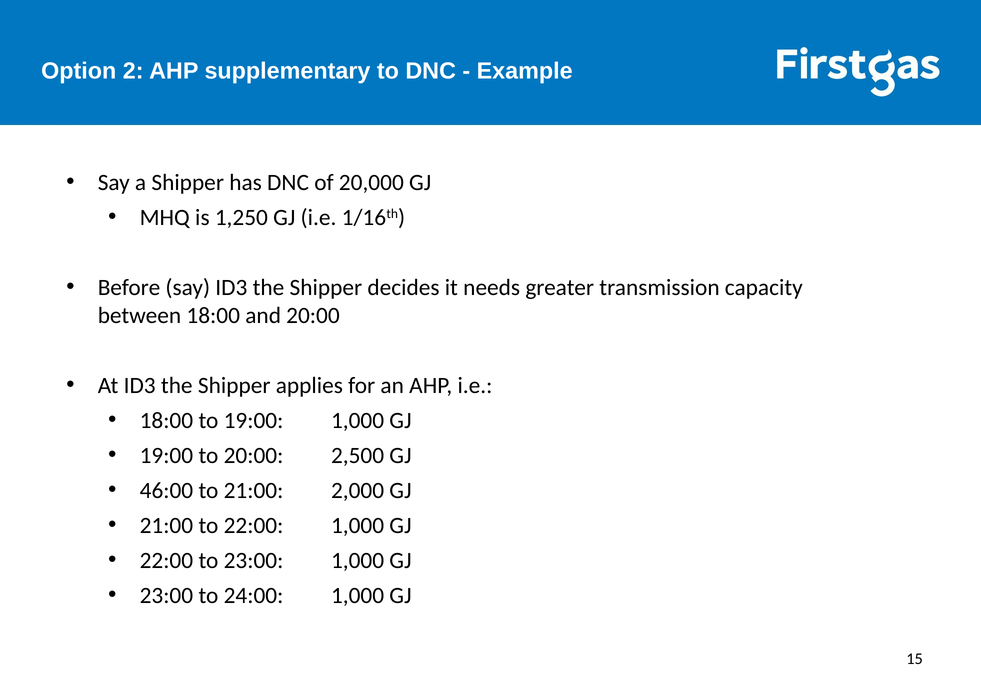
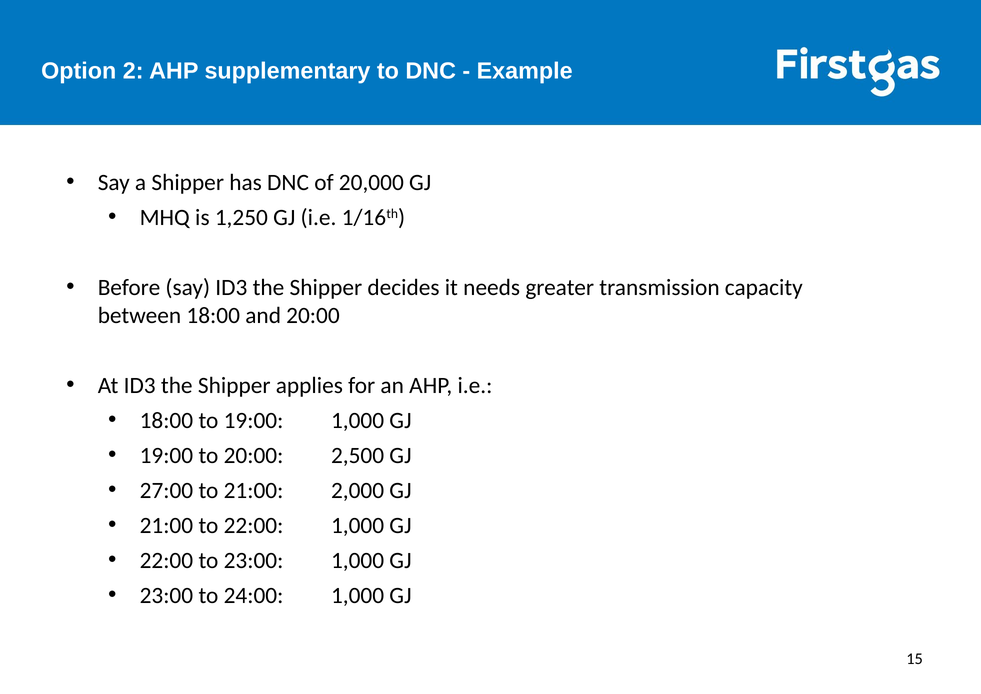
46:00: 46:00 -> 27:00 (166, 490)
